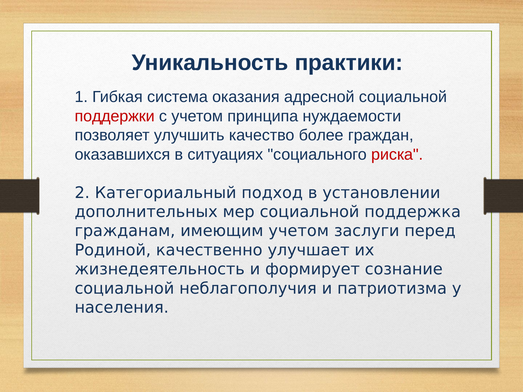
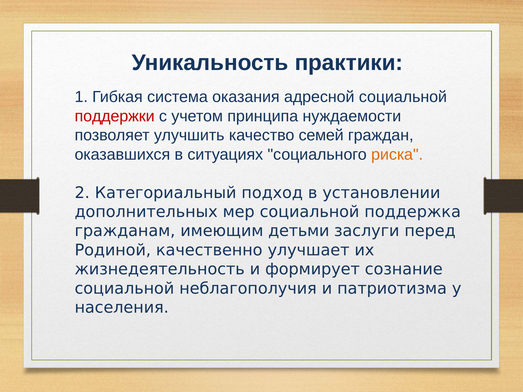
более: более -> семей (321, 135)
риска colour: red -> orange (397, 155)
имеющим учетом: учетом -> детьми (299, 231)
